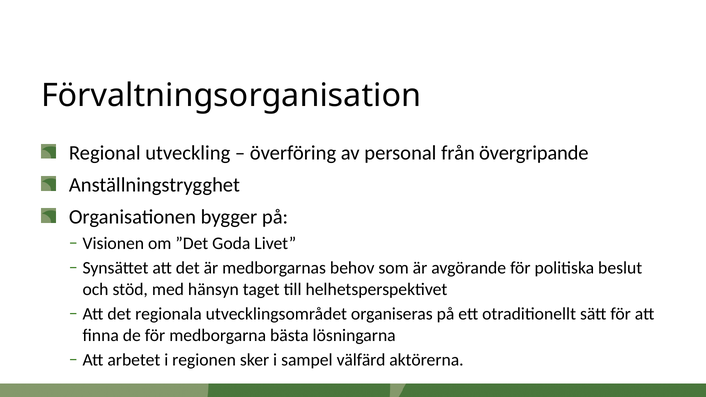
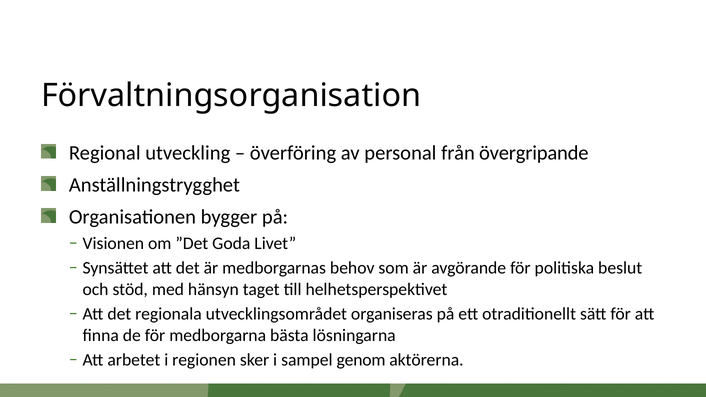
välfärd: välfärd -> genom (361, 360)
